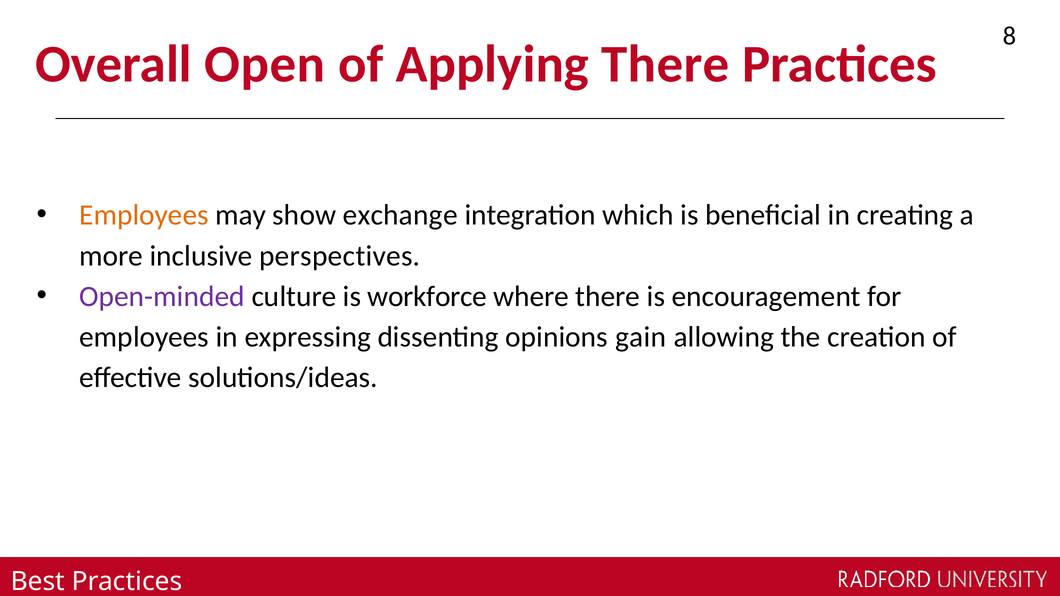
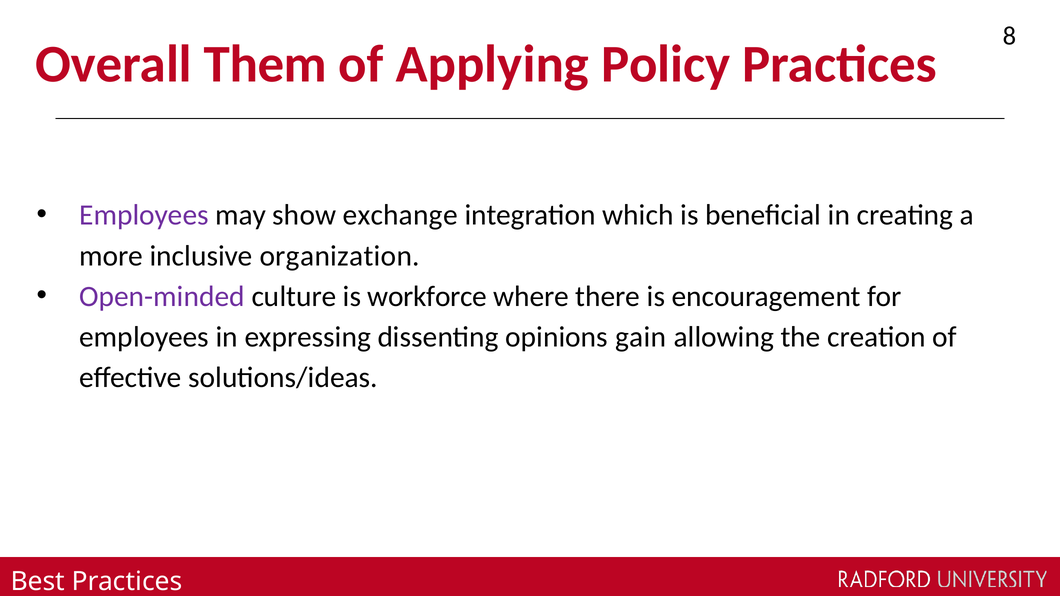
Open: Open -> Them (265, 64)
Applying There: There -> Policy (666, 64)
Employees colour: orange -> purple (144, 215)
perspectives: perspectives -> organization (340, 256)
